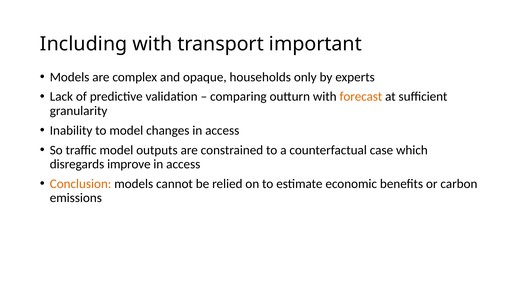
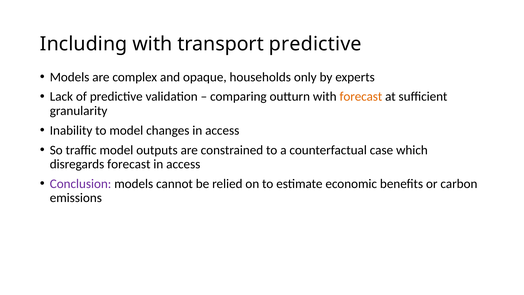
transport important: important -> predictive (315, 44)
disregards improve: improve -> forecast (129, 164)
Conclusion colour: orange -> purple (81, 184)
